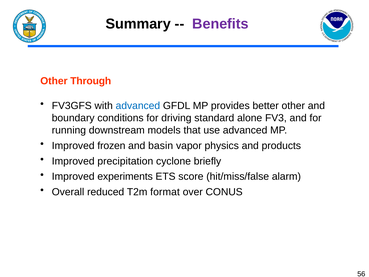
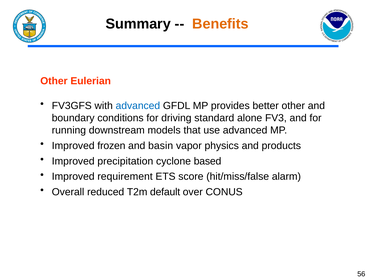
Benefits colour: purple -> orange (220, 24)
Through: Through -> Eulerian (91, 81)
briefly: briefly -> based (208, 161)
experiments: experiments -> requirement (125, 176)
format: format -> default (165, 192)
